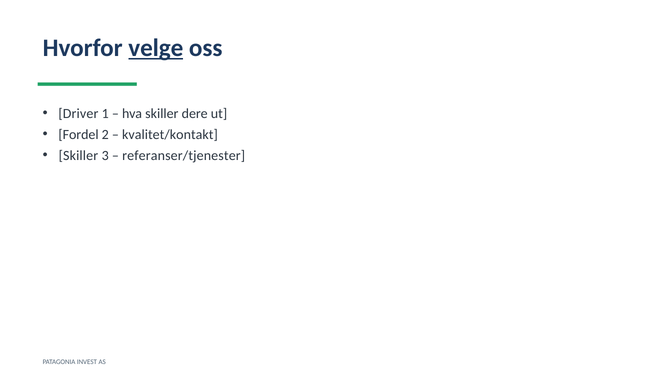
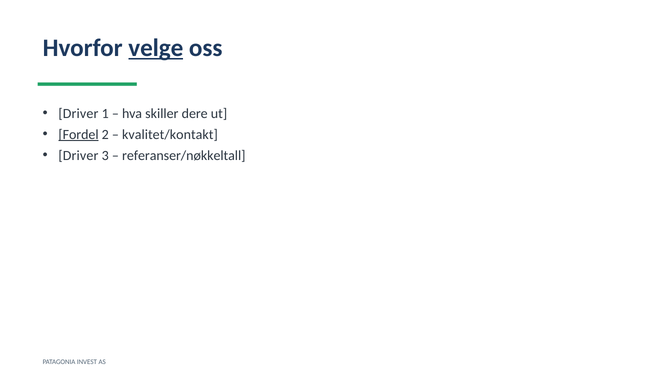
Fordel underline: none -> present (79, 135)
Skiller: Skiller -> Driver (78, 156)
referanser/tjenester: referanser/tjenester -> referanser/nøkkeltall (184, 156)
